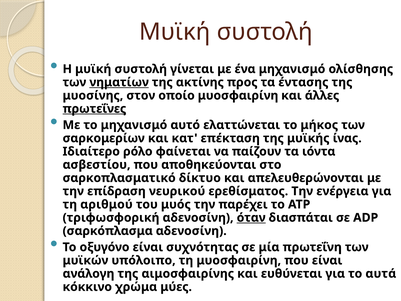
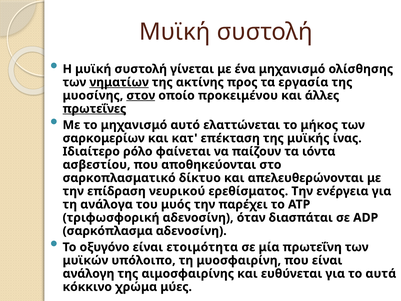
έντασης: έντασης -> εργασία (303, 82)
στον underline: none -> present (141, 95)
οποίο μυοσφαιρίνη: μυοσφαιρίνη -> προκειμένου (238, 95)
αριθμού: αριθμού -> ανάλογα (107, 204)
όταν underline: present -> none (251, 218)
συχνότητας: συχνότητας -> ετοιμότητα (202, 247)
